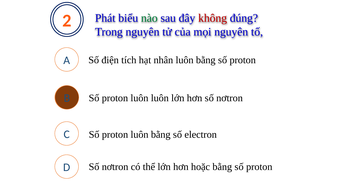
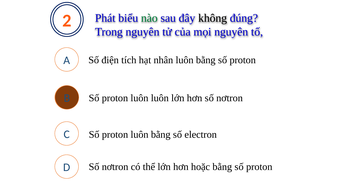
không colour: red -> black (213, 18)
